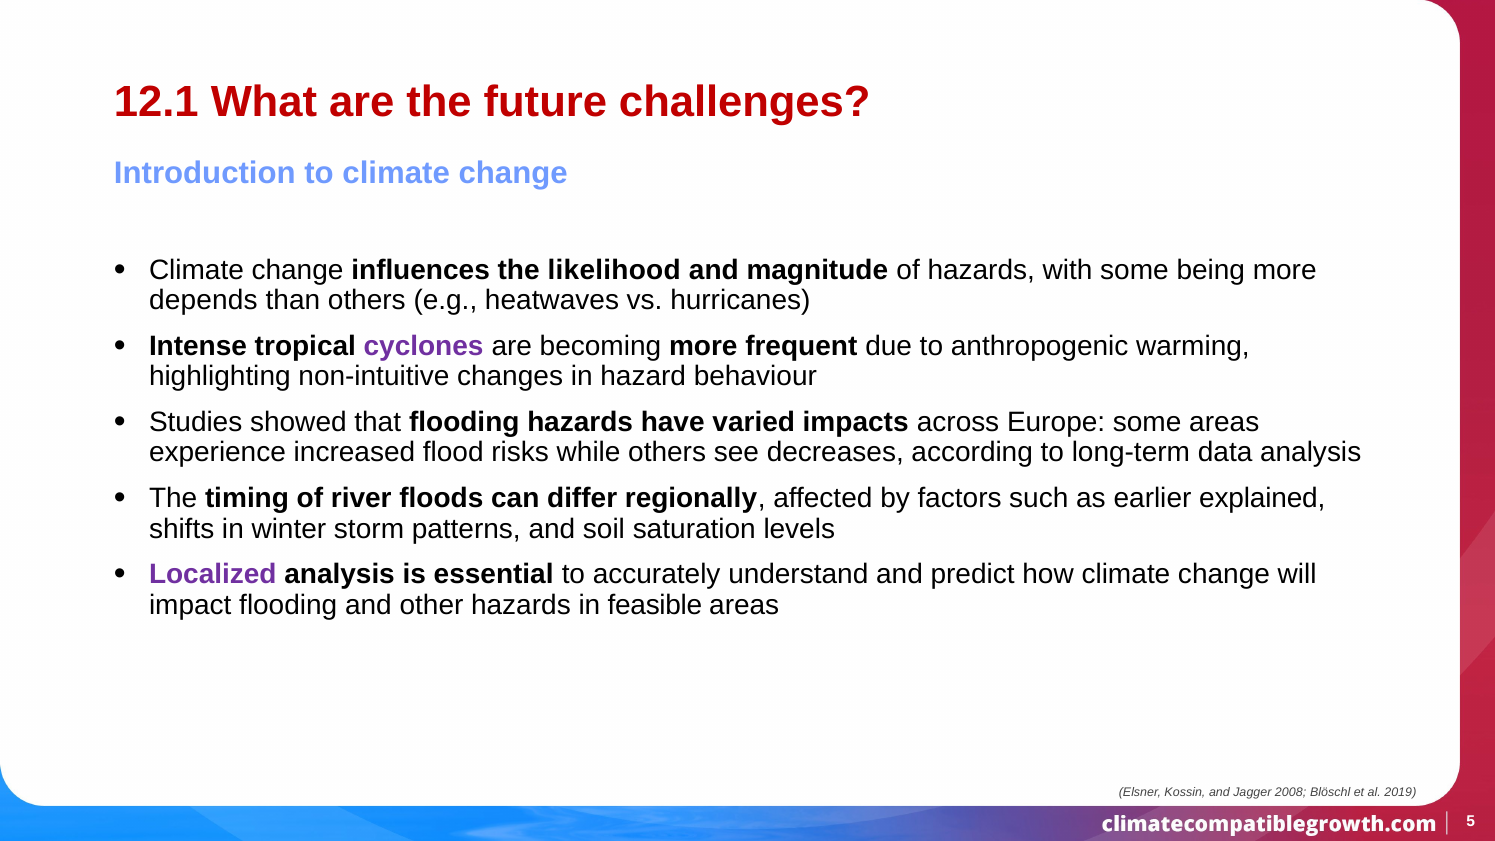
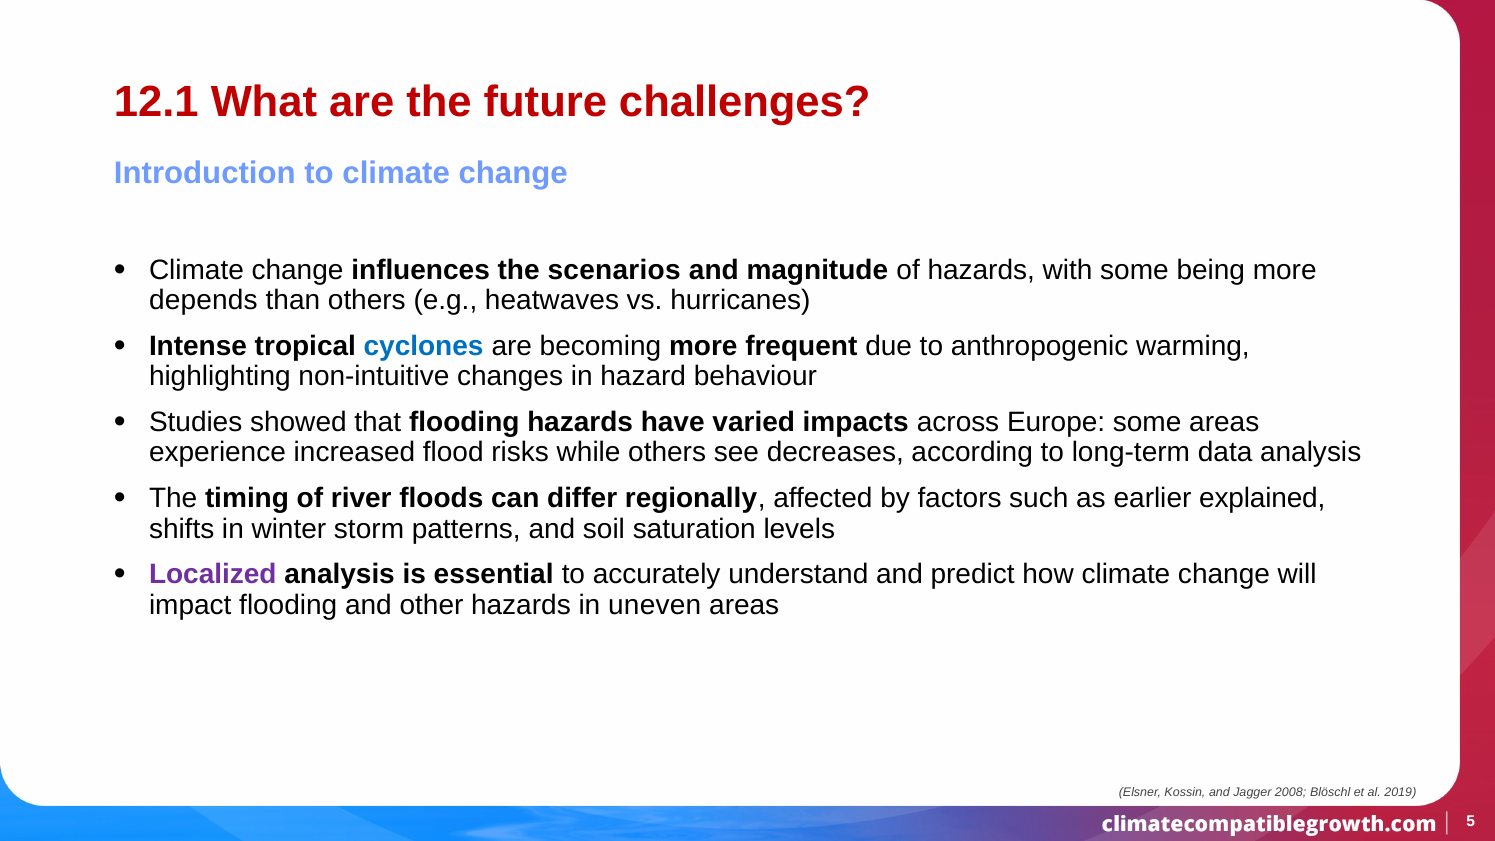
likelihood: likelihood -> scenarios (614, 270)
cyclones colour: purple -> blue (424, 346)
feasible: feasible -> uneven (655, 605)
